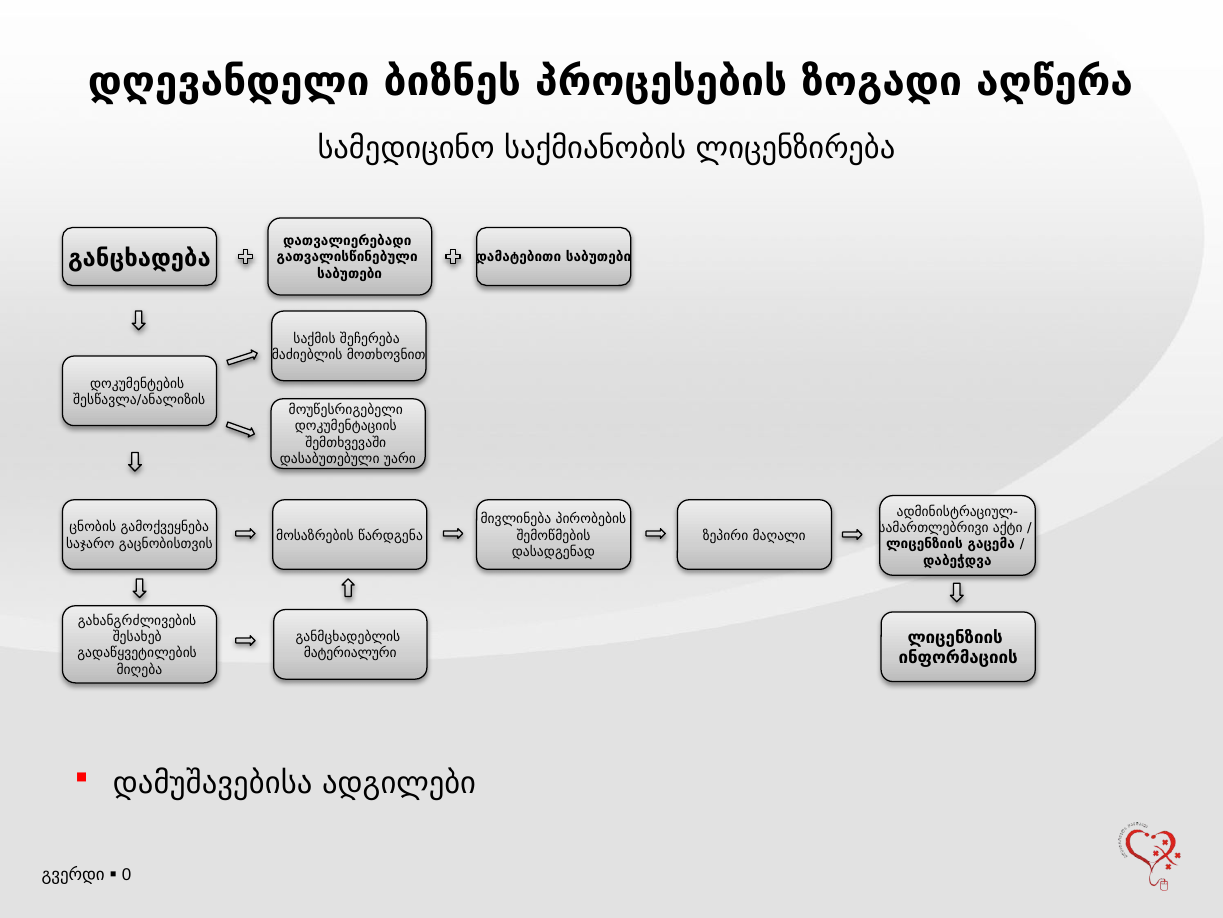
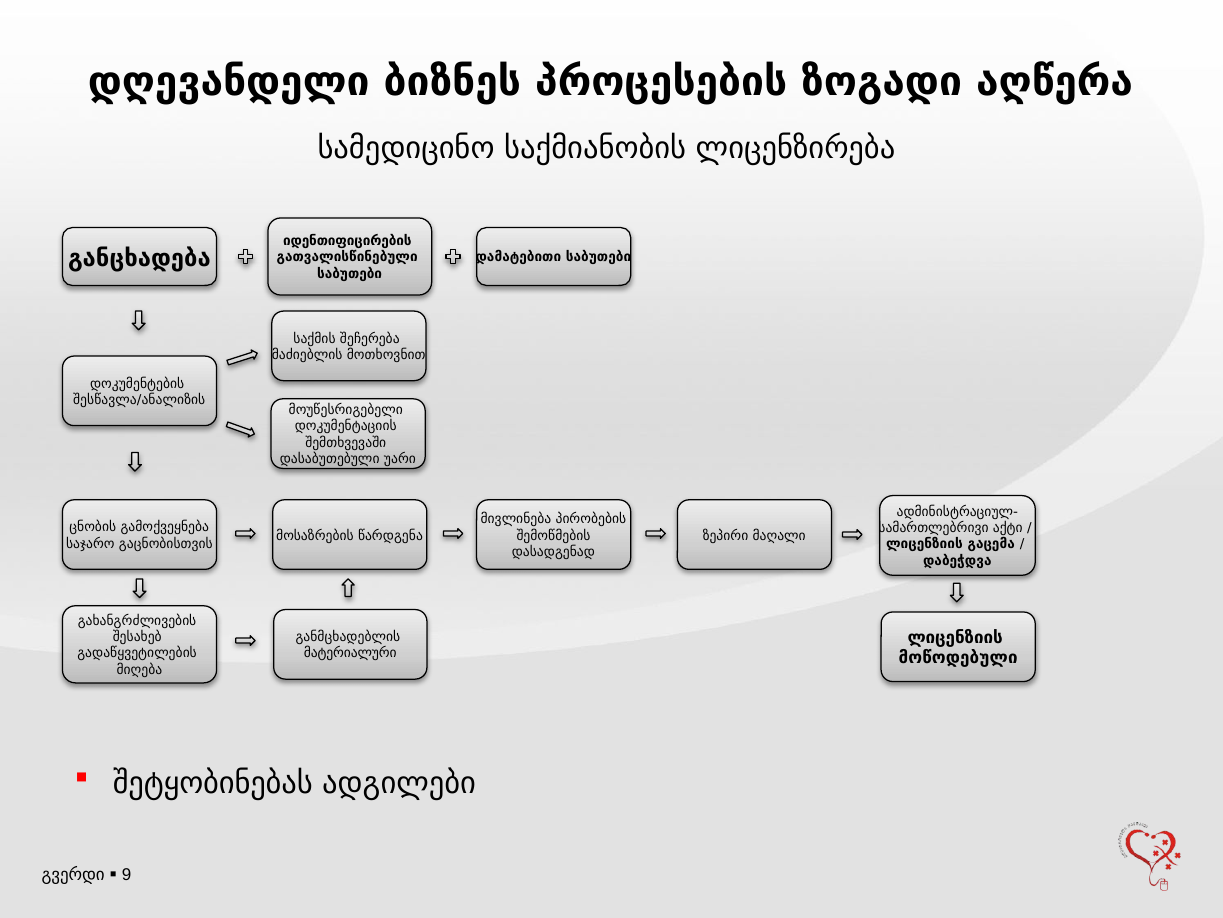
დათვალიერებადი: დათვალიერებადი -> იდენთიფიცირების (347, 241)
ინფორმაციის: ინფორმაციის -> მოწოდებული (958, 658)
დამუშავებისა: დამუშავებისა -> შეტყობინებას (213, 782)
0: 0 -> 9 (127, 875)
